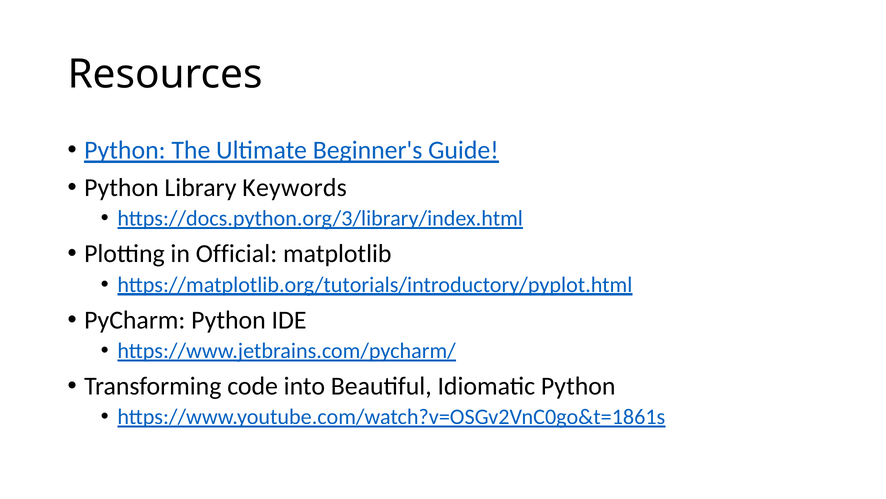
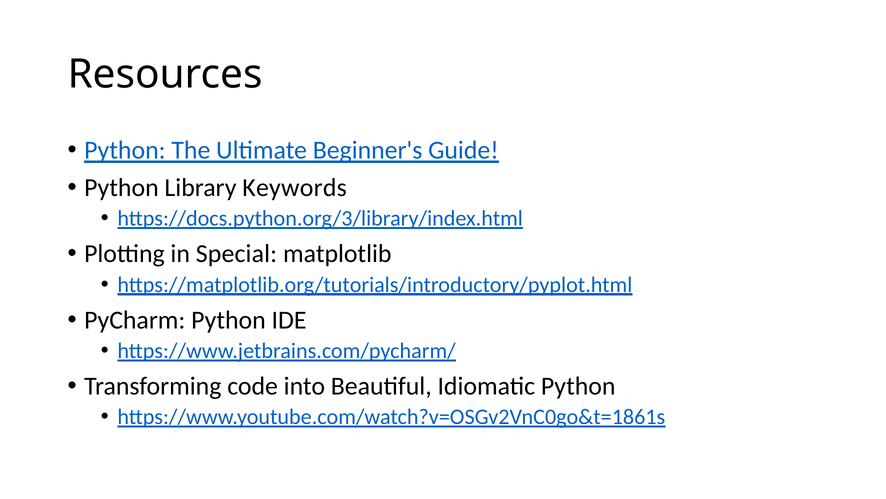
Official: Official -> Special (236, 254)
